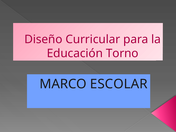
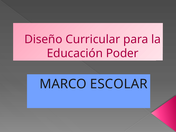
Torno: Torno -> Poder (122, 53)
